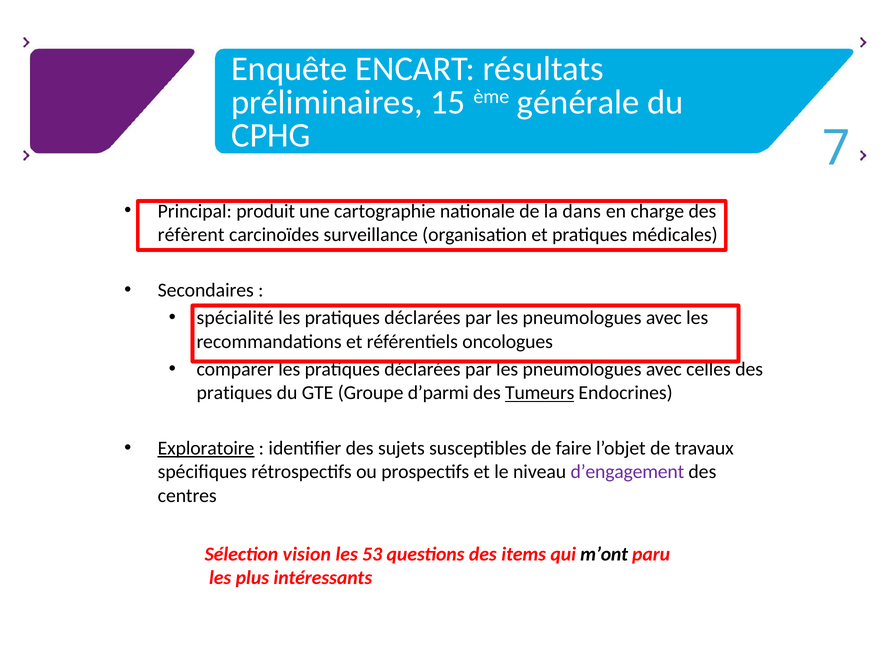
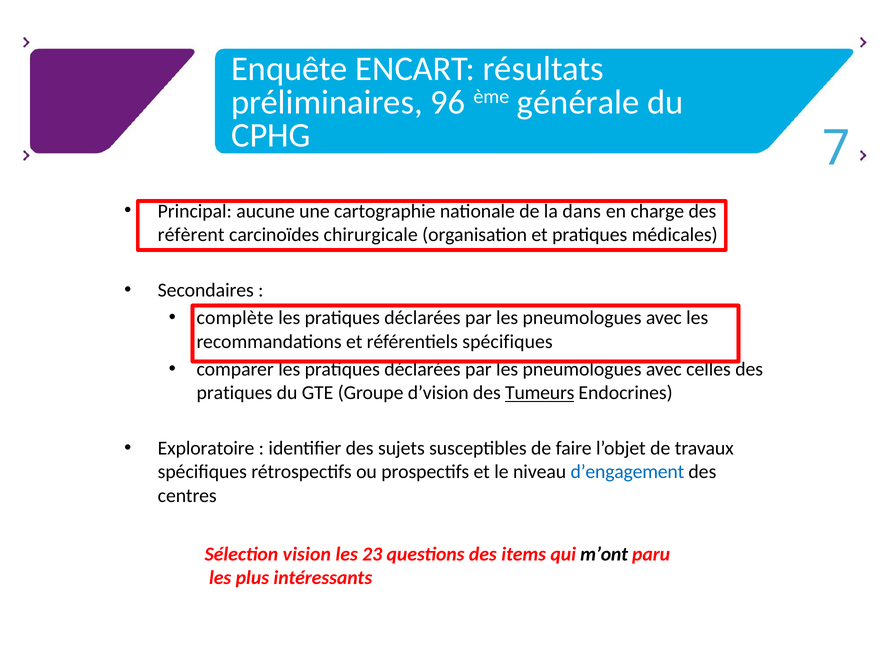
15: 15 -> 96 (448, 102)
produit: produit -> aucune (266, 211)
surveillance: surveillance -> chirurgicale (371, 235)
spécialité: spécialité -> complète (235, 318)
référentiels oncologues: oncologues -> spécifiques (508, 341)
d’parmi: d’parmi -> d’vision (438, 393)
Exploratoire underline: present -> none (206, 448)
d’engagement colour: purple -> blue (627, 472)
53: 53 -> 23 (372, 554)
